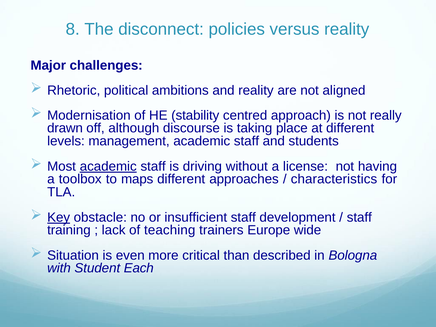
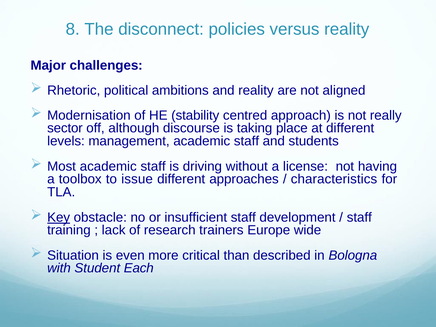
drawn: drawn -> sector (65, 128)
academic underline: present -> none (108, 166)
maps: maps -> issue (137, 179)
teaching: teaching -> research (170, 230)
